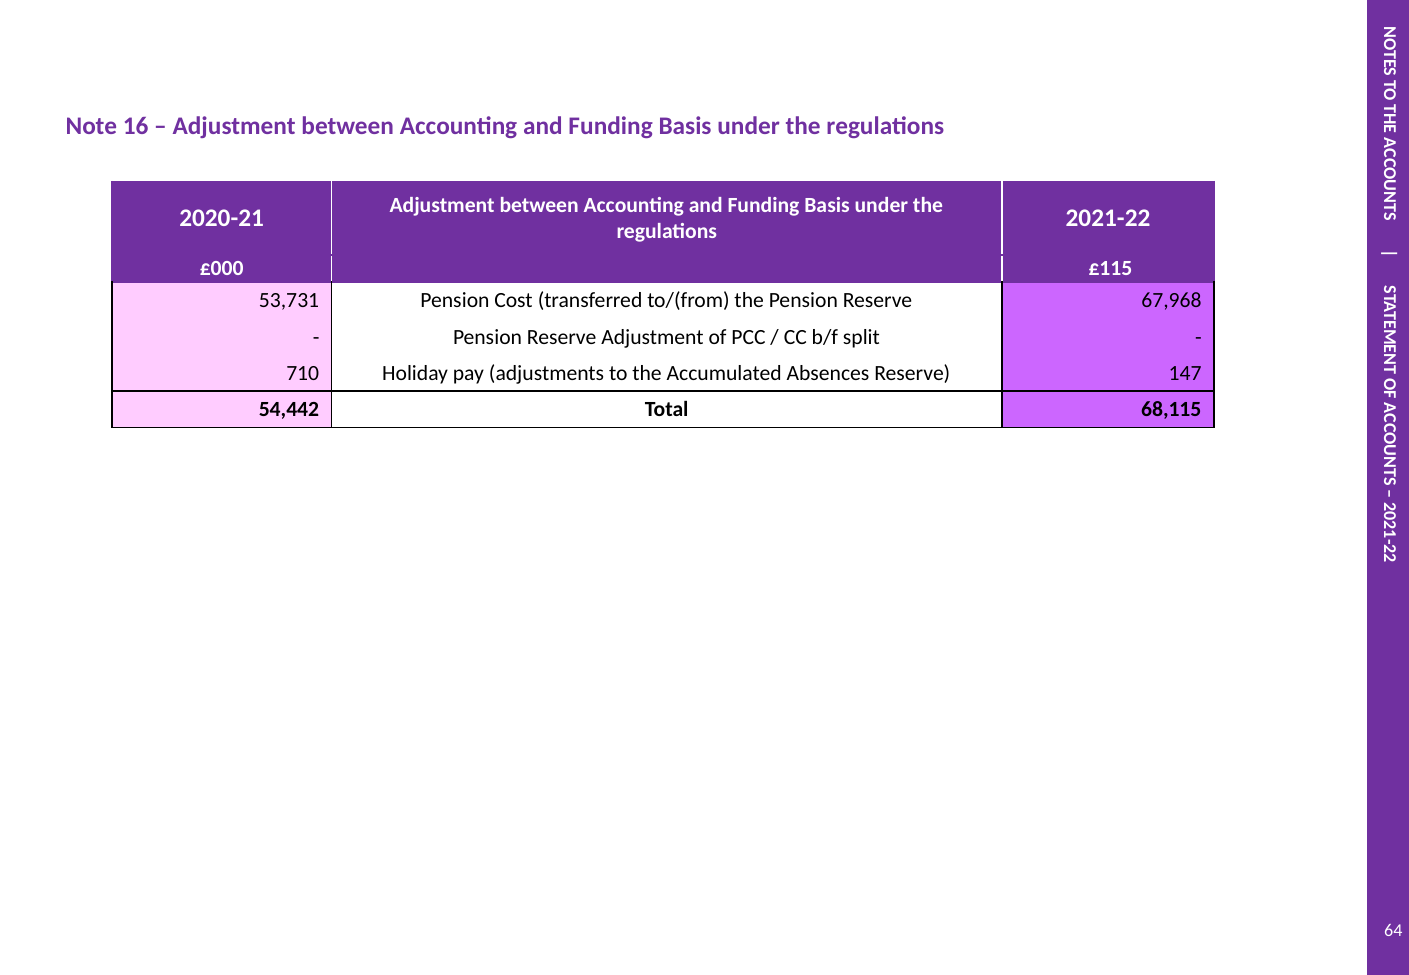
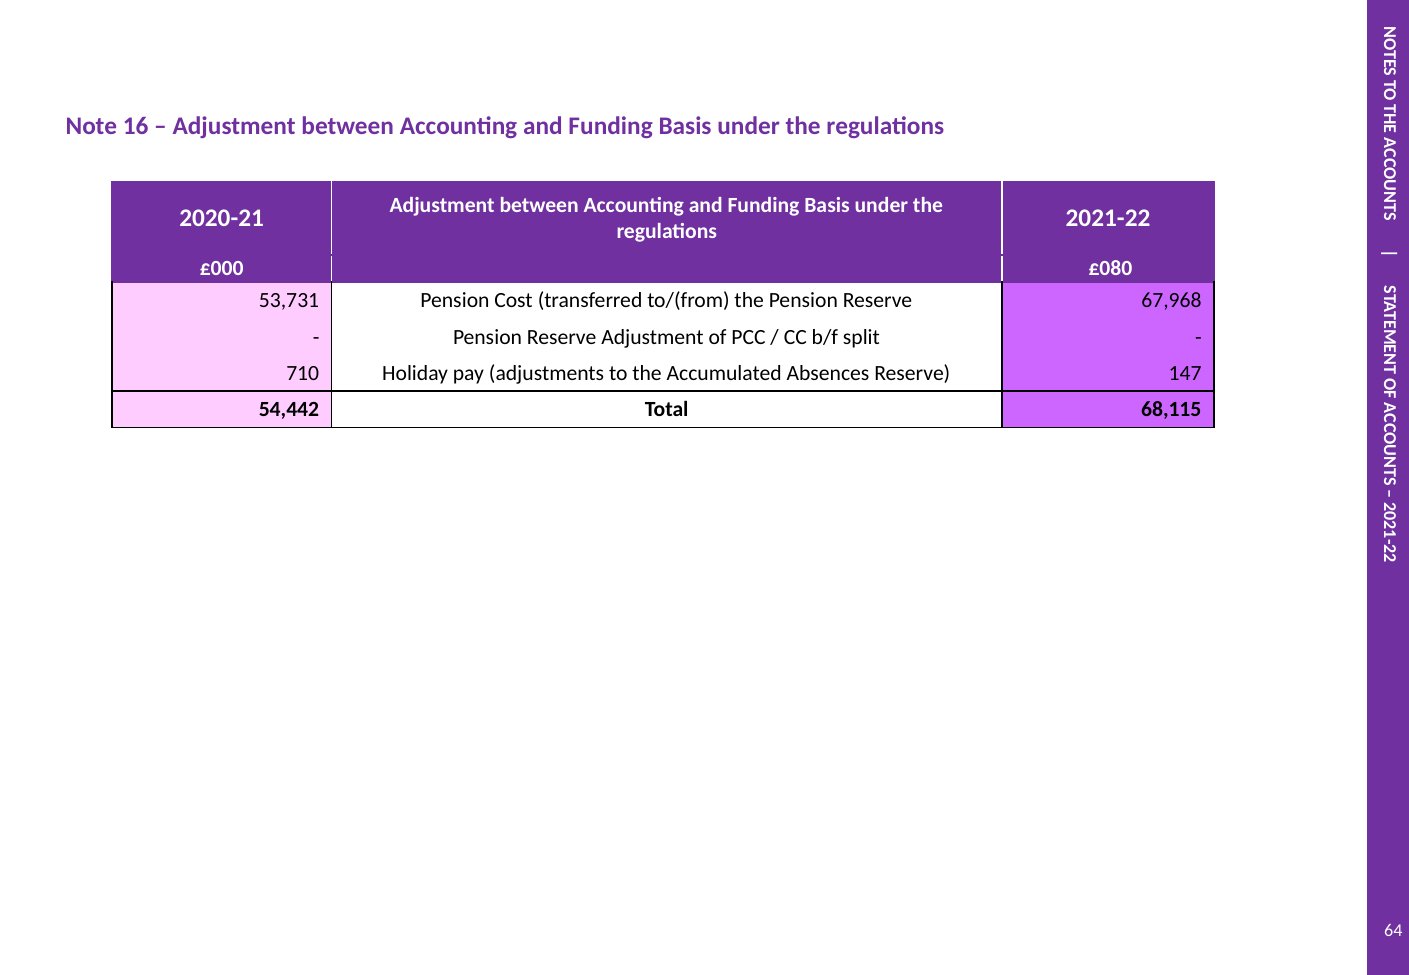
£115: £115 -> £080 (1110, 269)
